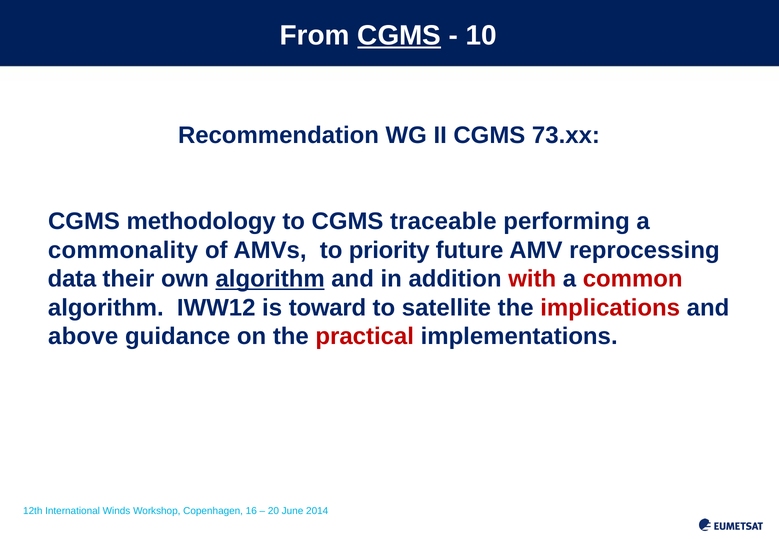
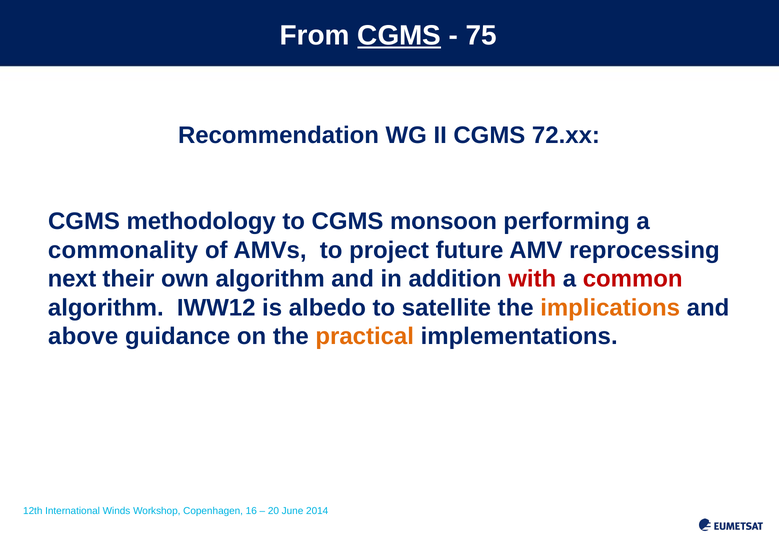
10: 10 -> 75 (481, 35)
73.xx: 73.xx -> 72.xx (566, 135)
traceable: traceable -> monsoon (443, 221)
priority: priority -> project (389, 250)
data: data -> next (72, 279)
algorithm underline: present -> none (270, 279)
toward: toward -> albedo (327, 308)
implications colour: red -> orange (610, 308)
practical colour: red -> orange (365, 337)
